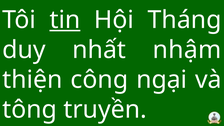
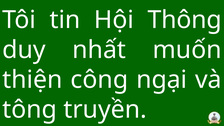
tin underline: present -> none (65, 20)
Tháng: Tháng -> Thông (185, 20)
nhậm: nhậm -> muốn (187, 50)
